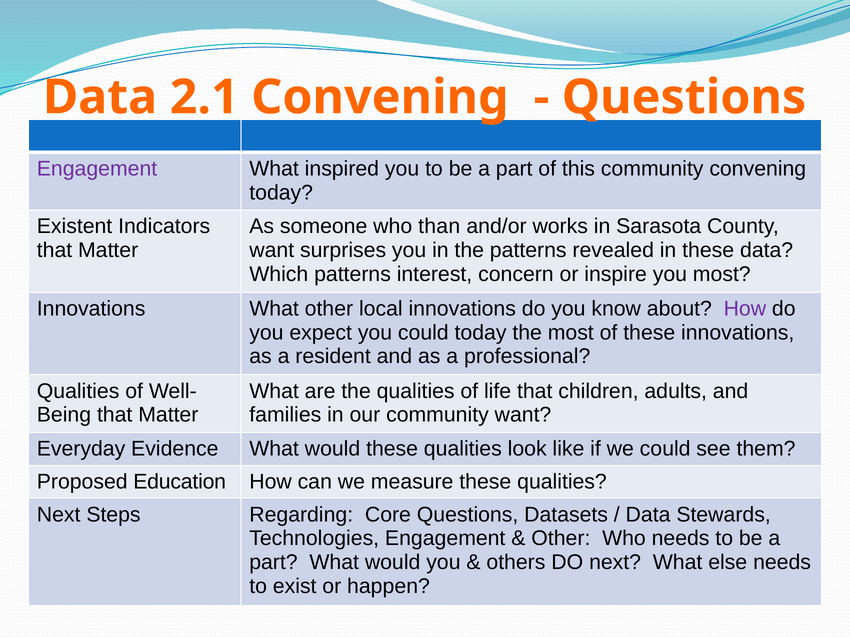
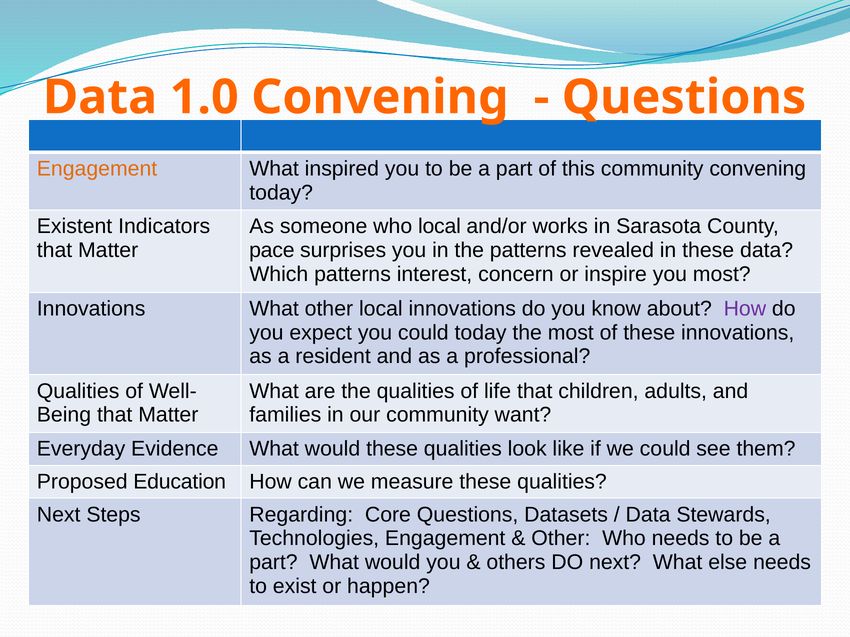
2.1: 2.1 -> 1.0 (204, 97)
Engagement colour: purple -> orange (97, 169)
who than: than -> local (439, 227)
want: want -> pace (272, 250)
